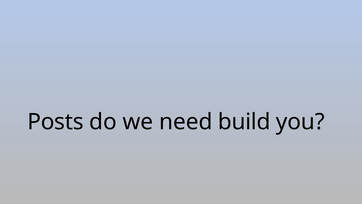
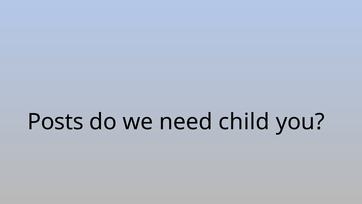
build: build -> child (244, 122)
